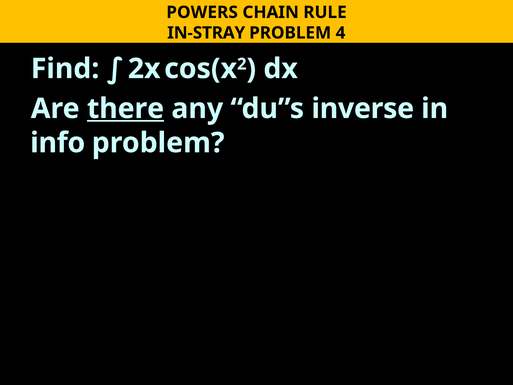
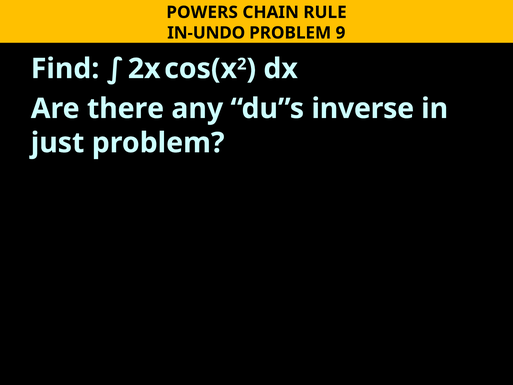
IN-STRAY: IN-STRAY -> IN-UNDO (206, 33)
4: 4 -> 9 (340, 33)
there underline: present -> none (126, 109)
info: info -> just (58, 143)
